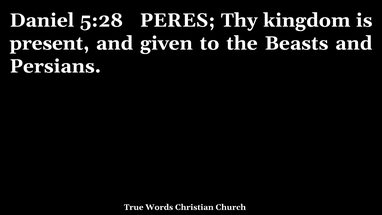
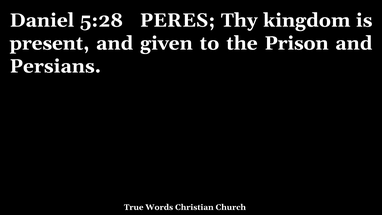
Beasts: Beasts -> Prison (297, 43)
